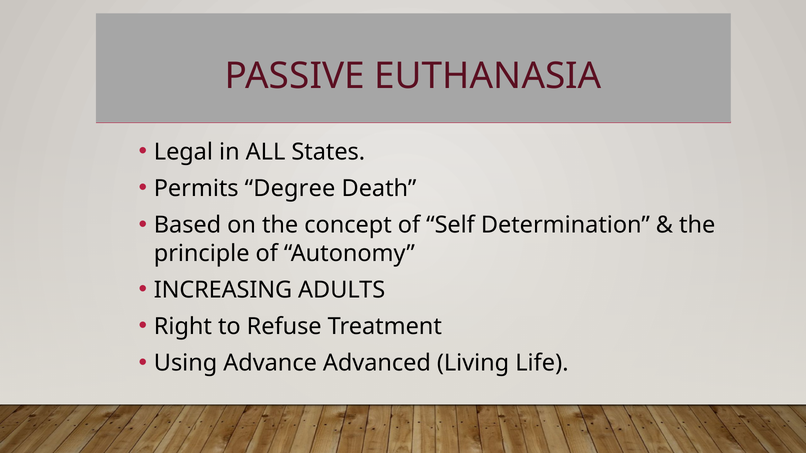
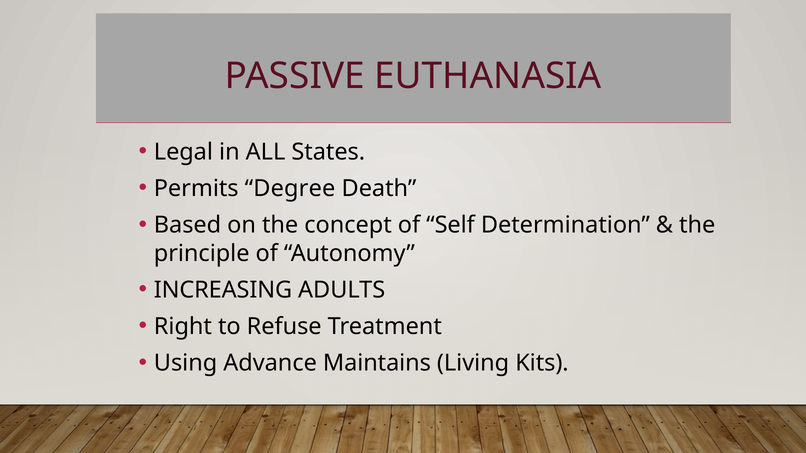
Advanced: Advanced -> Maintains (377, 363)
Life: Life -> Kits (542, 363)
